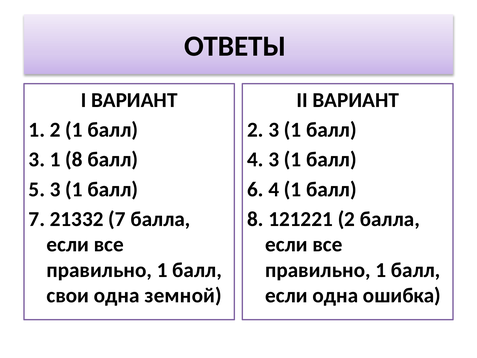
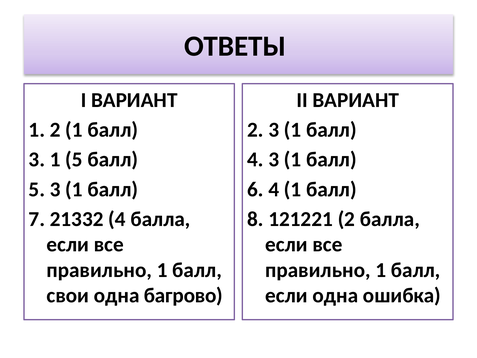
1 8: 8 -> 5 (74, 160)
21332 7: 7 -> 4 (117, 219)
земной: земной -> багрово (183, 295)
